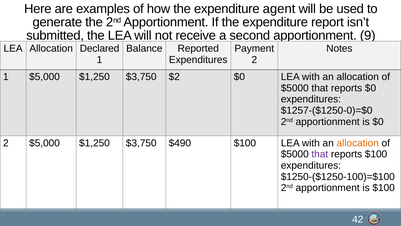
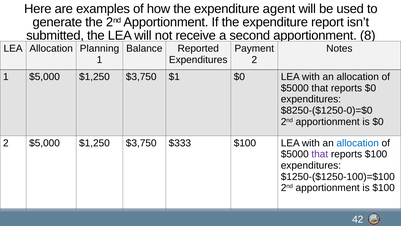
9: 9 -> 8 (368, 35)
Declared: Declared -> Planning (99, 48)
$2: $2 -> $1 (174, 77)
$1257-($1250-0)=$0: $1257-($1250-0)=$0 -> $8250-($1250-0)=$0 (327, 110)
$490: $490 -> $333 (180, 143)
allocation colour: orange -> blue (358, 143)
